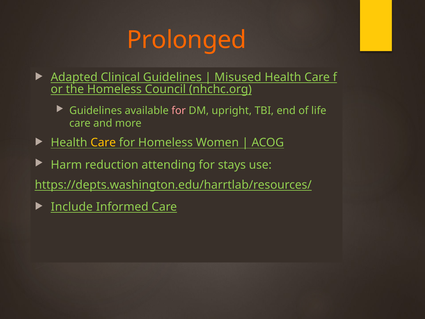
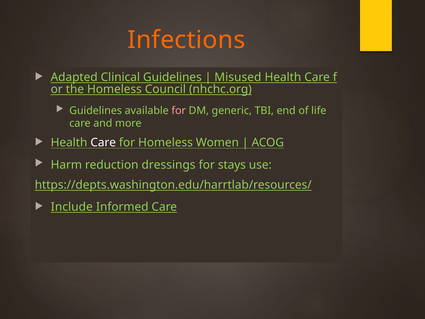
Prolonged: Prolonged -> Infections (186, 40)
upright: upright -> generic (232, 110)
Care colour: yellow -> white (103, 143)
attending: attending -> dressings (169, 165)
